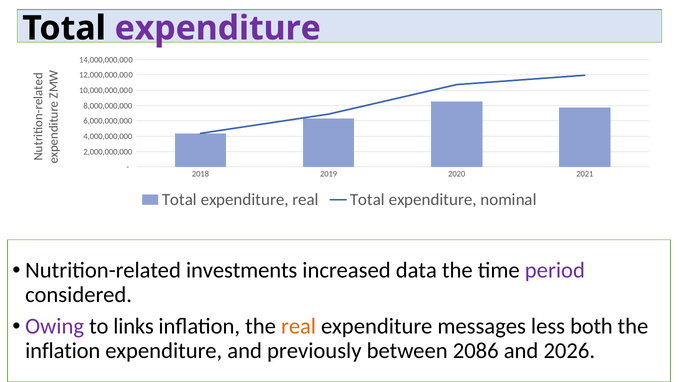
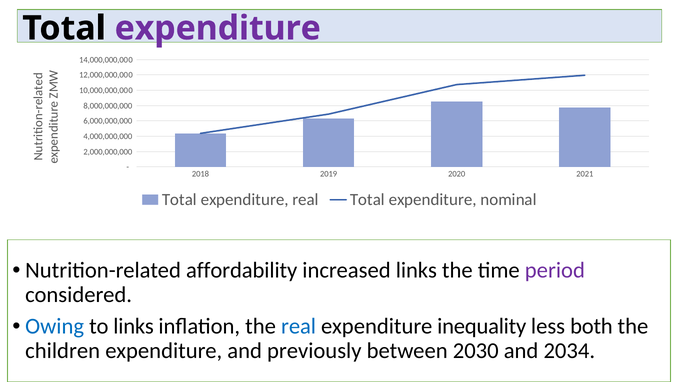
investments: investments -> affordability (242, 270)
increased data: data -> links (416, 270)
Owing colour: purple -> blue (55, 326)
real colour: orange -> blue (299, 326)
messages: messages -> inequality (482, 326)
inflation: inflation -> children (63, 351)
2086: 2086 -> 2030 (476, 351)
2026: 2026 -> 2034 (569, 351)
